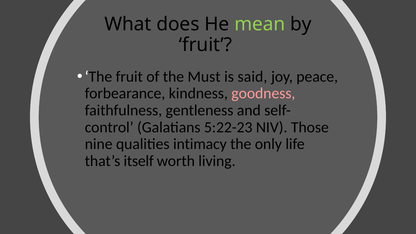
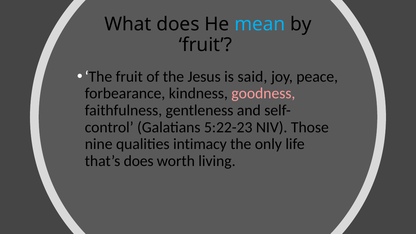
mean colour: light green -> light blue (260, 24)
Must: Must -> Jesus (204, 77)
that’s itself: itself -> does (139, 161)
